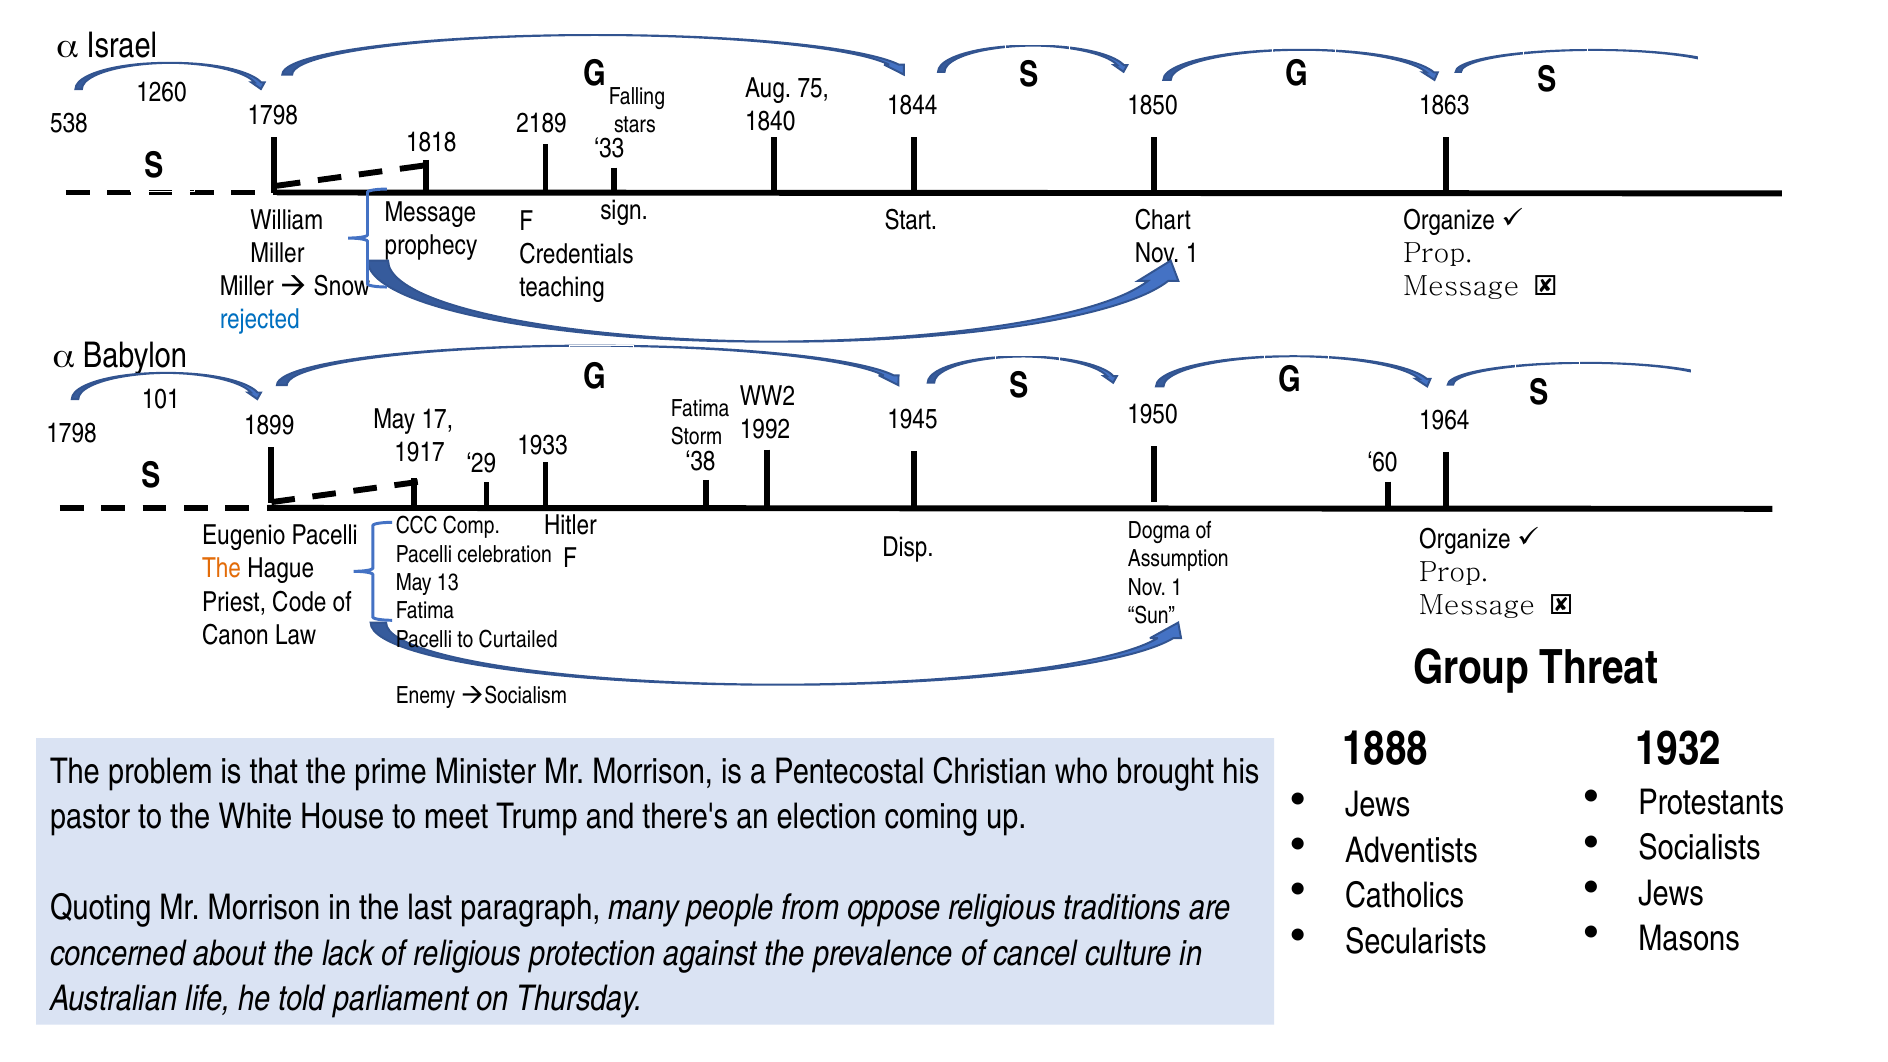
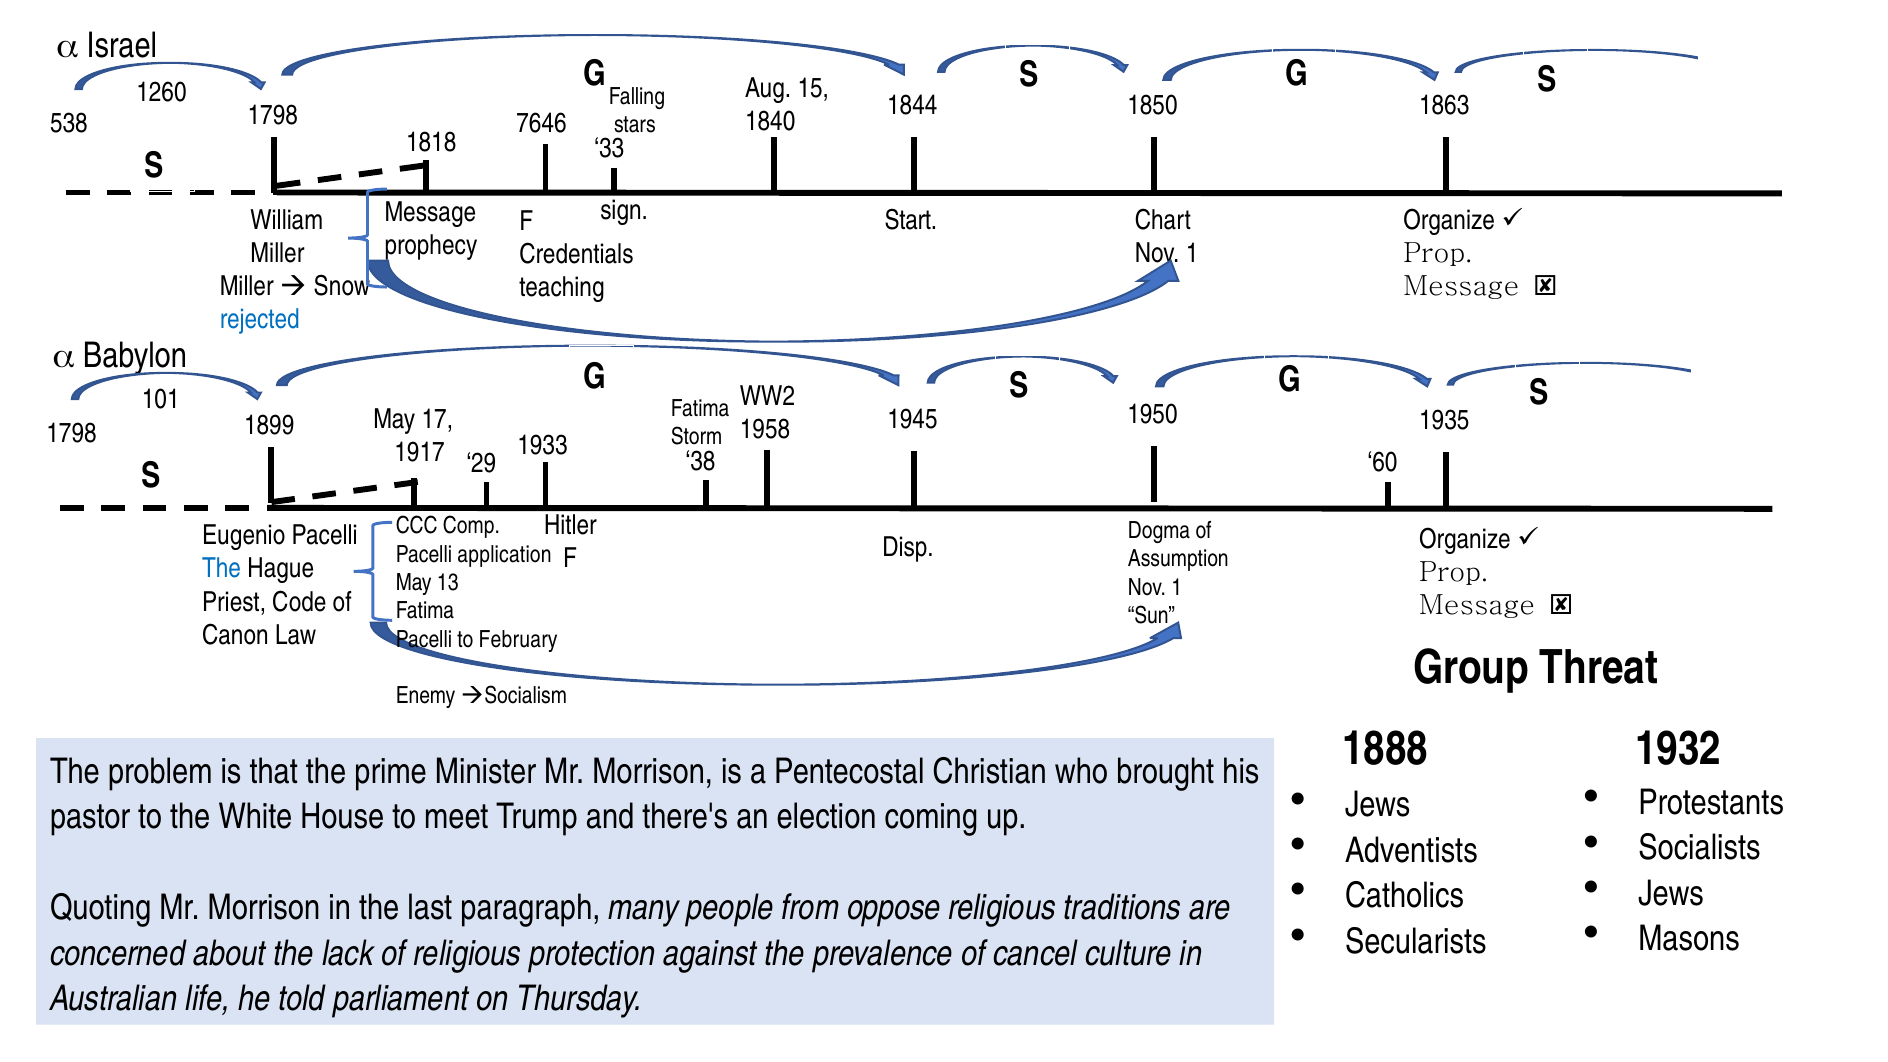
75: 75 -> 15 (813, 88)
2189: 2189 -> 7646 (542, 123)
1964: 1964 -> 1935 (1444, 420)
1992: 1992 -> 1958 (765, 429)
celebration: celebration -> application (505, 554)
The colour: orange -> blue (222, 569)
Curtailed: Curtailed -> February (518, 639)
